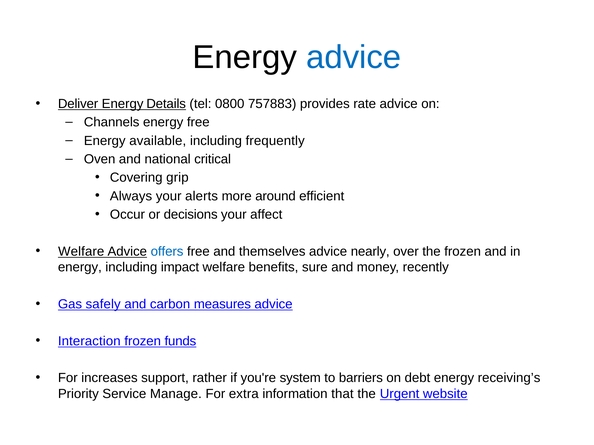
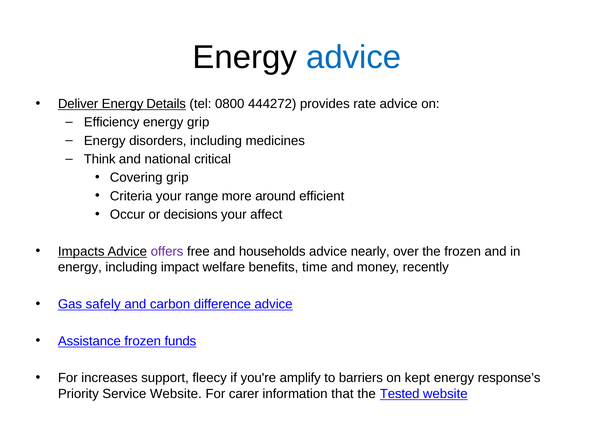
757883: 757883 -> 444272 (272, 104)
Channels: Channels -> Efficiency (112, 122)
energy free: free -> grip (198, 122)
available: available -> disorders (158, 141)
frequently: frequently -> medicines (275, 141)
Oven: Oven -> Think (100, 159)
Always: Always -> Criteria (131, 196)
alerts: alerts -> range (202, 196)
Welfare: Welfare -> Impacts (81, 252)
offers colour: blue -> purple (167, 252)
themselves: themselves -> households (272, 252)
sure: sure -> time (315, 268)
measures: measures -> difference (222, 304)
Interaction: Interaction -> Assistance (89, 341)
rather: rather -> fleecy (210, 378)
system: system -> amplify (300, 378)
debt: debt -> kept (417, 378)
receiving’s: receiving’s -> response’s (509, 378)
Service Manage: Manage -> Website (176, 394)
extra: extra -> carer (244, 394)
Urgent: Urgent -> Tested (400, 394)
